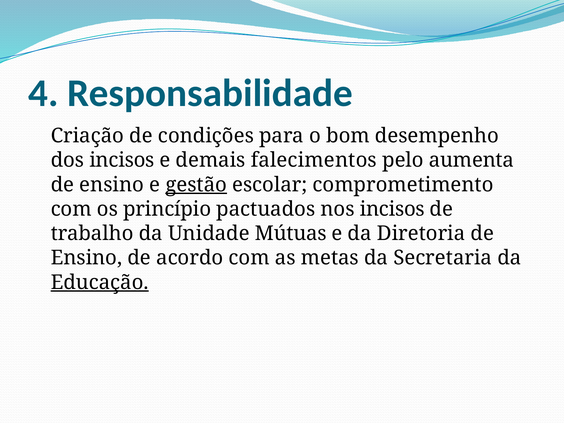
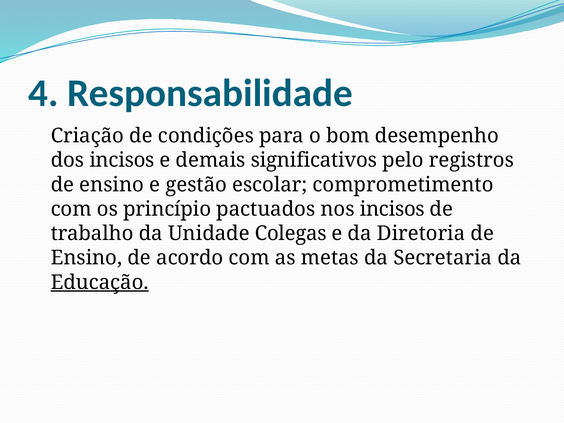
falecimentos: falecimentos -> significativos (314, 160)
aumenta: aumenta -> registros (471, 160)
gestão underline: present -> none (196, 185)
Mútuas: Mútuas -> Colegas (291, 233)
